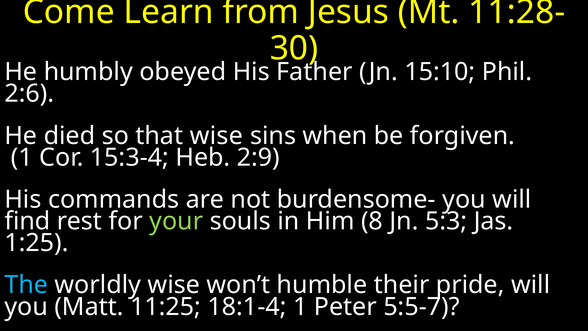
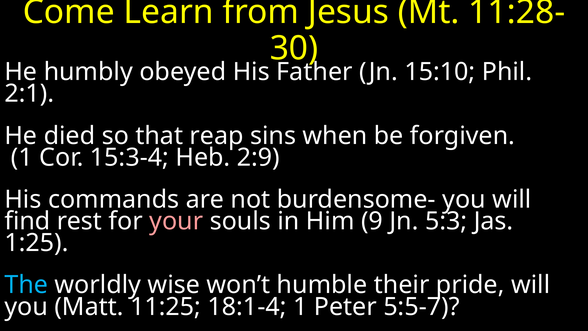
2:6: 2:6 -> 2:1 (29, 94)
that wise: wise -> reap (217, 136)
your colour: light green -> pink (176, 221)
8: 8 -> 9 (372, 221)
